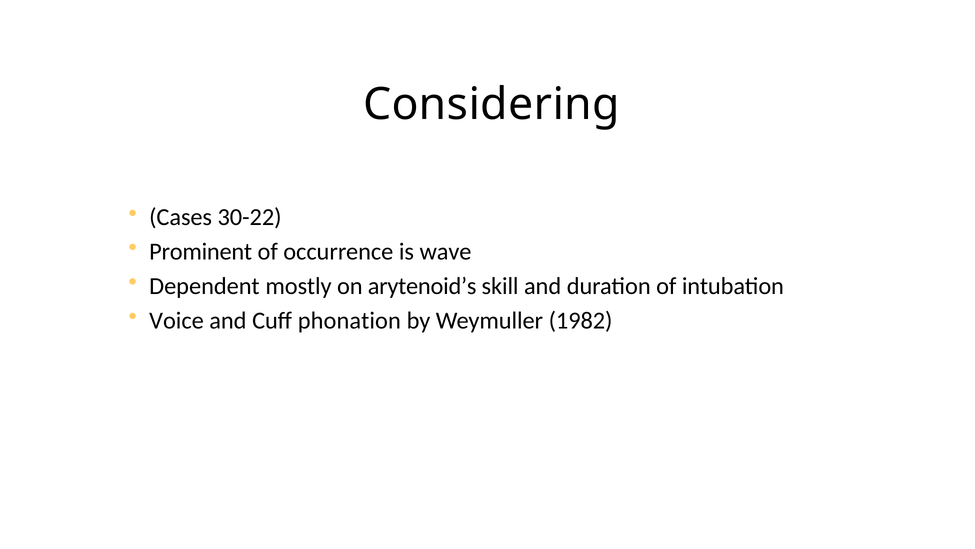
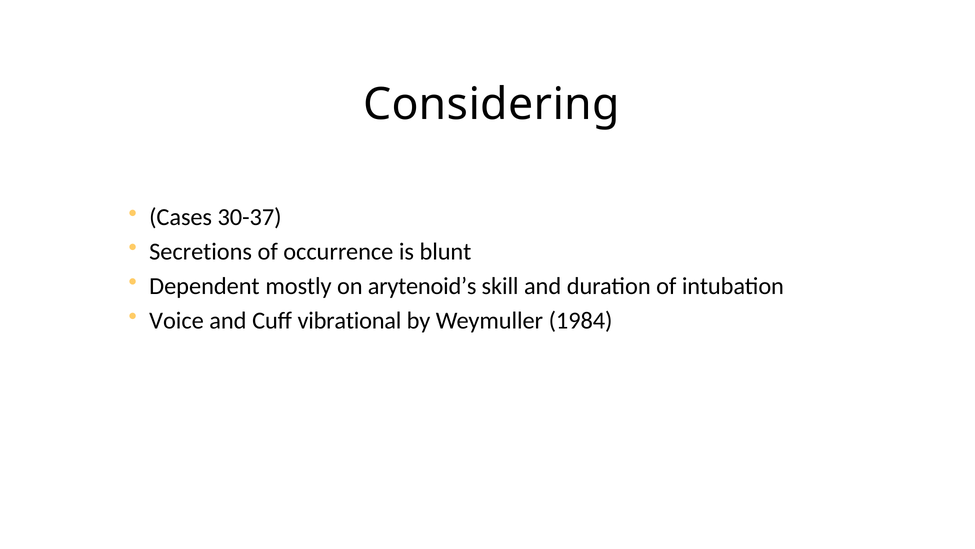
30-22: 30-22 -> 30-37 (250, 217)
Prominent: Prominent -> Secretions (201, 252)
wave: wave -> blunt (445, 252)
phonation: phonation -> vibrational (349, 320)
1982: 1982 -> 1984 (581, 320)
